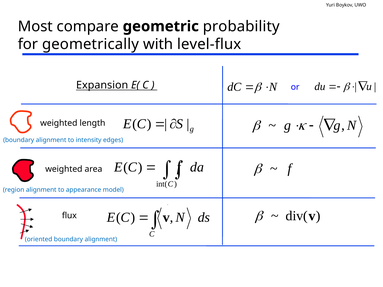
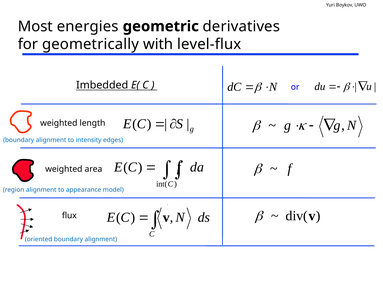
compare: compare -> energies (88, 26)
probability: probability -> derivatives (241, 26)
Expansion: Expansion -> Imbedded (102, 85)
